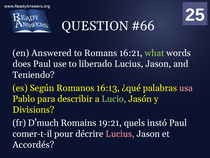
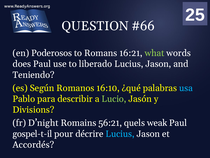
Answered: Answered -> Poderosos (52, 53)
16:13: 16:13 -> 16:10 (108, 88)
usa colour: pink -> light blue (186, 88)
D’much: D’much -> D’night (43, 123)
19:21: 19:21 -> 56:21 (110, 123)
instó: instó -> weak (157, 123)
comer-t-il: comer-t-il -> gospel-t-il (32, 133)
Lucius colour: pink -> light blue (120, 133)
